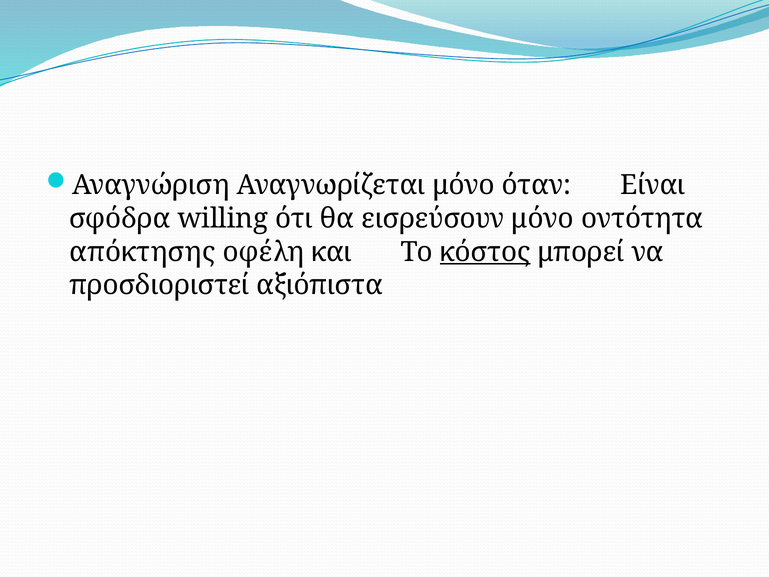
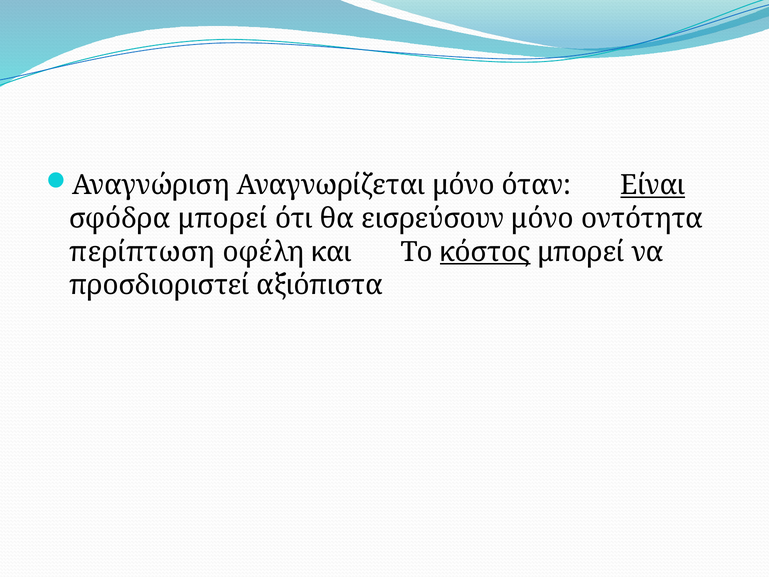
Είναι underline: none -> present (653, 185)
σφόδρα willing: willing -> μπορεί (223, 218)
απόκτησης: απόκτησης -> περίπτωση (142, 252)
